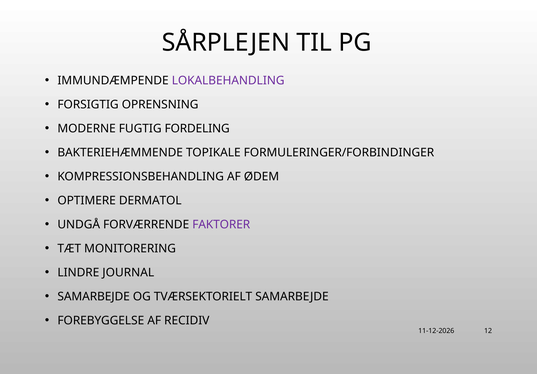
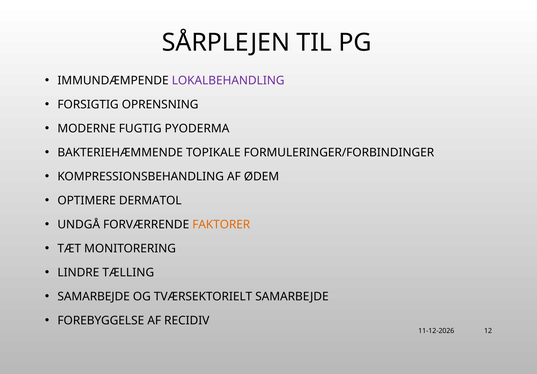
FORDELING: FORDELING -> PYODERMA (197, 128)
FAKTORER colour: purple -> orange (221, 225)
JOURNAL: JOURNAL -> TÆLLING (128, 273)
